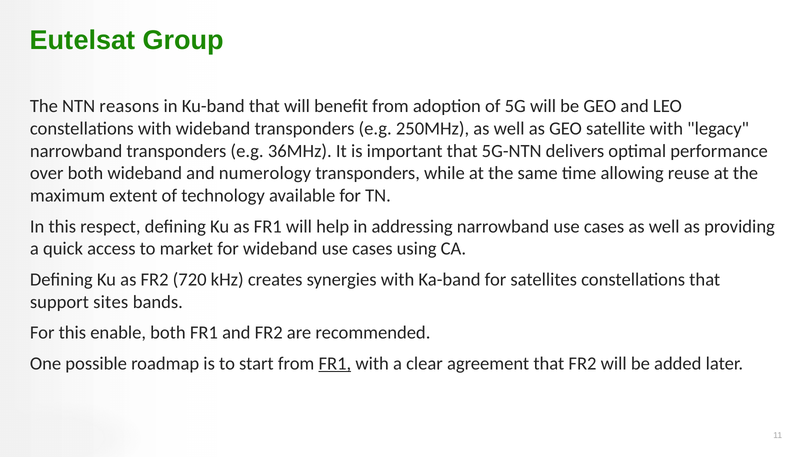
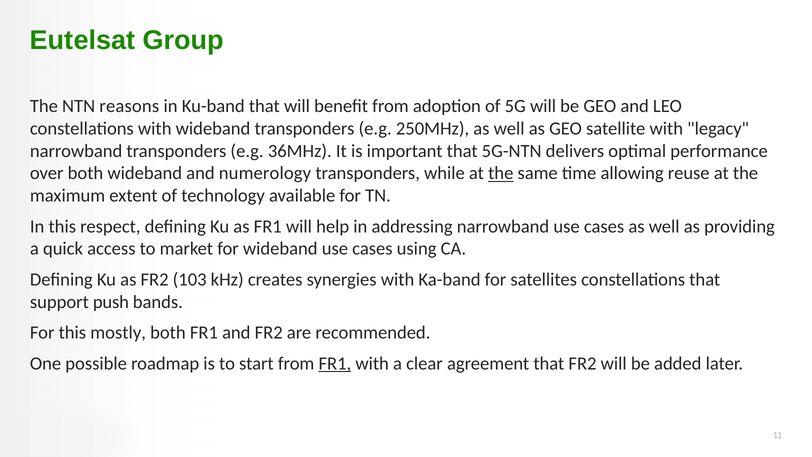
the underline: none -> present (501, 173)
720: 720 -> 103 (190, 279)
sites: sites -> push (111, 302)
enable: enable -> mostly (118, 333)
